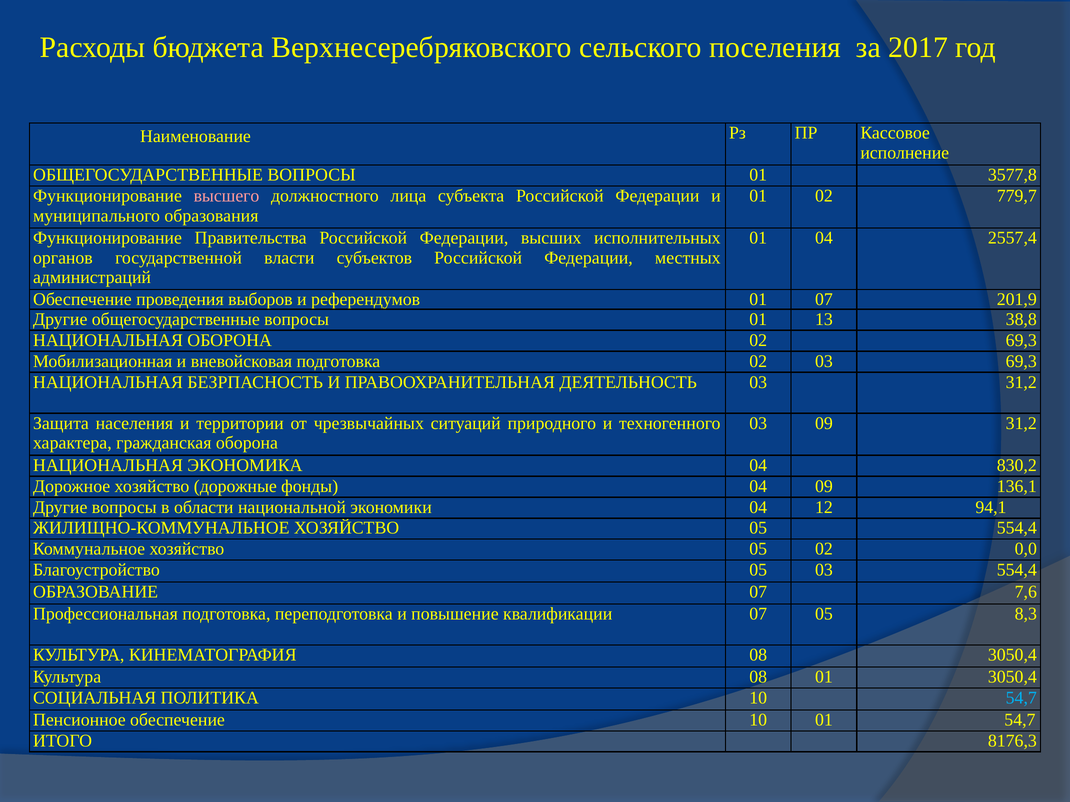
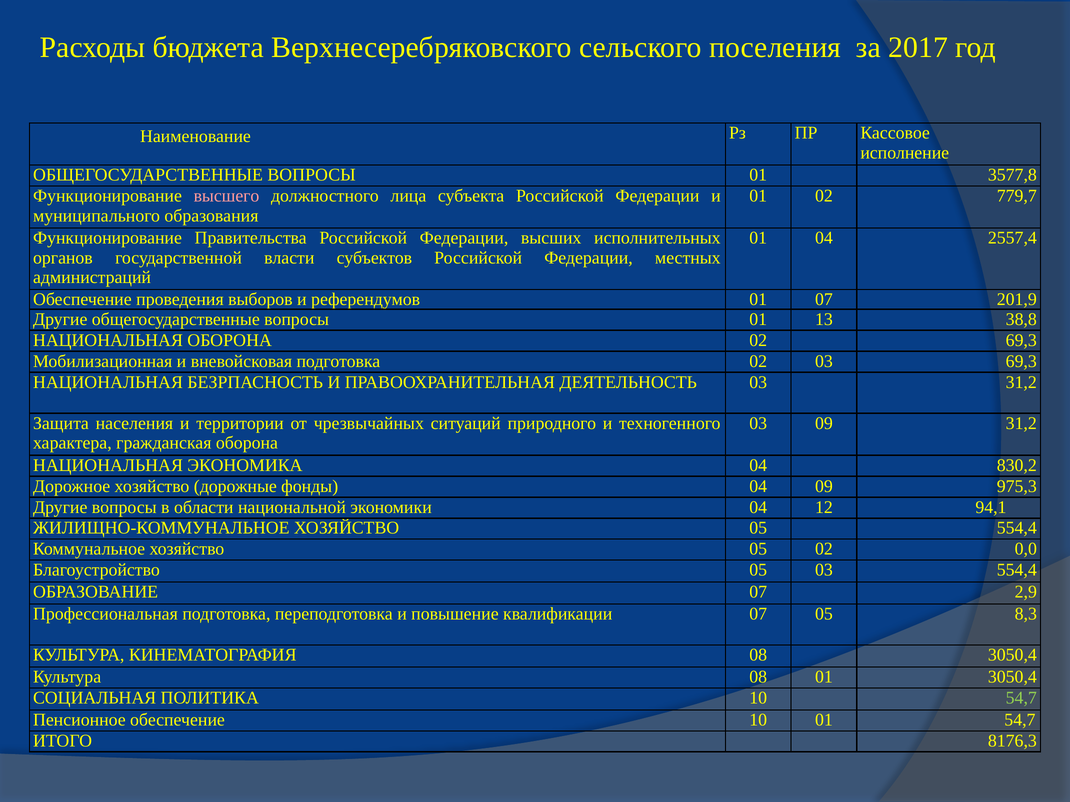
136,1: 136,1 -> 975,3 (1017, 486)
7,6: 7,6 -> 2,9 (1026, 592)
54,7 colour: light blue -> light green (1021, 698)
